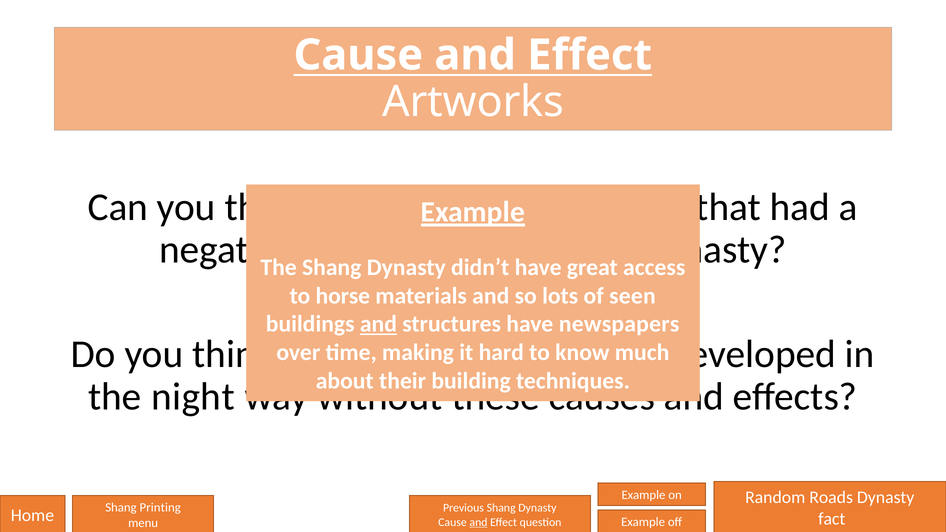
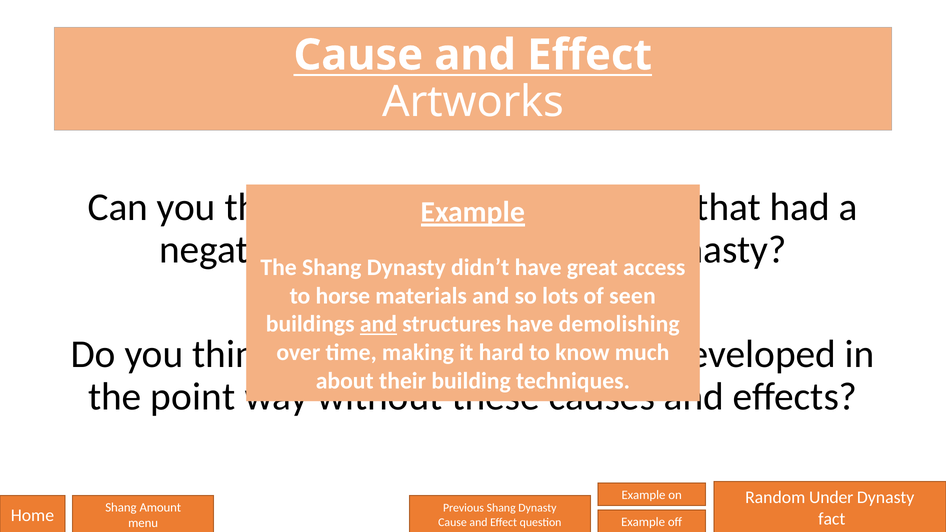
newspapers: newspapers -> demolishing (619, 324)
night: night -> point (193, 397)
Roads: Roads -> Under (831, 498)
Printing: Printing -> Amount (160, 508)
and underline: present -> none (479, 522)
